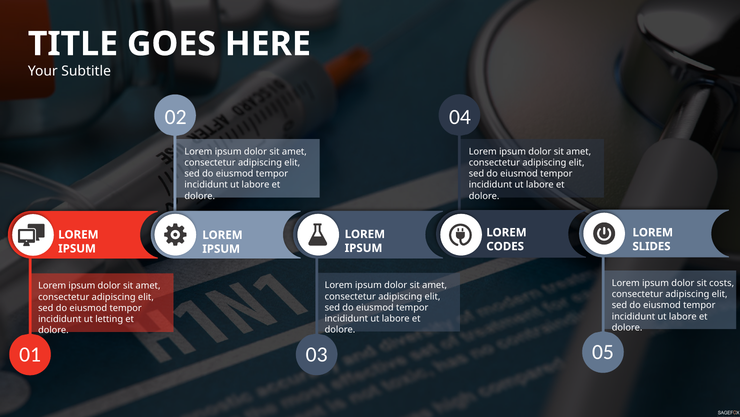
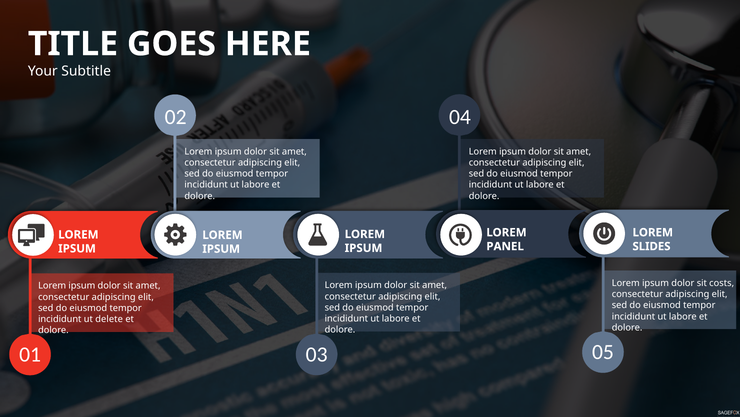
CODES: CODES -> PANEL (505, 246)
letting: letting -> delete (109, 319)
